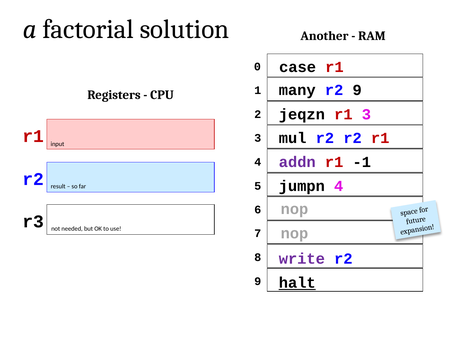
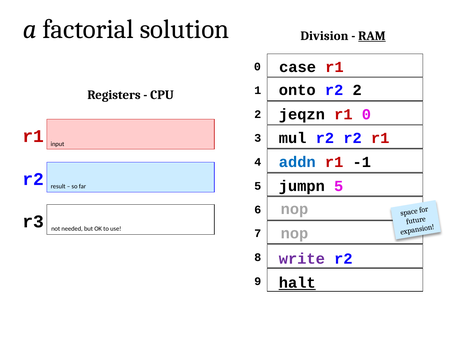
Another: Another -> Division (324, 36)
RAM underline: none -> present (372, 36)
many: many -> onto (297, 90)
r2 9: 9 -> 2 (357, 90)
r1 3: 3 -> 0 (366, 114)
addn colour: purple -> blue (297, 162)
jumpn 4: 4 -> 5 (339, 186)
